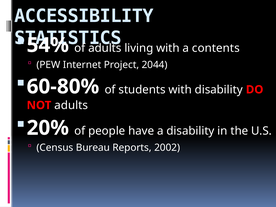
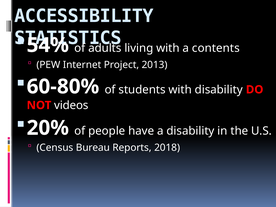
2044: 2044 -> 2013 (155, 65)
NOT adults: adults -> videos (71, 105)
2002: 2002 -> 2018 (167, 148)
